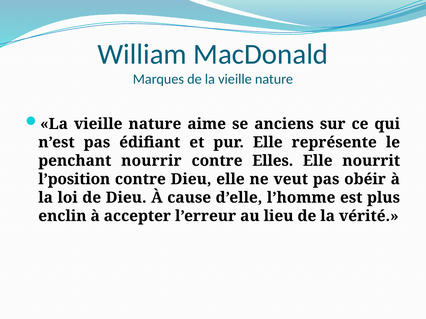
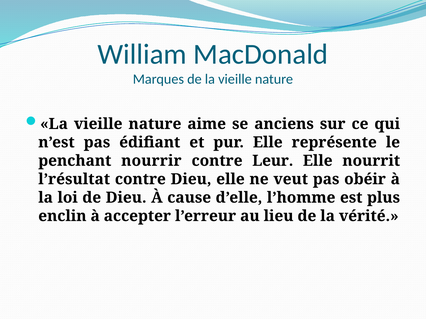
Elles: Elles -> Leur (273, 161)
l’position: l’position -> l’résultat (74, 179)
